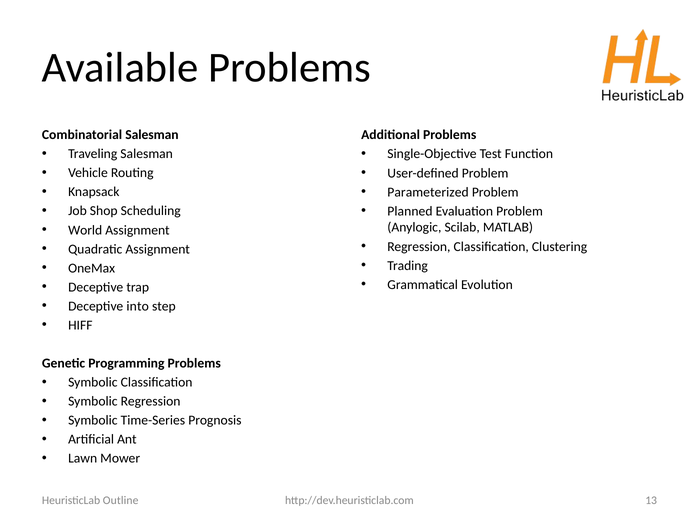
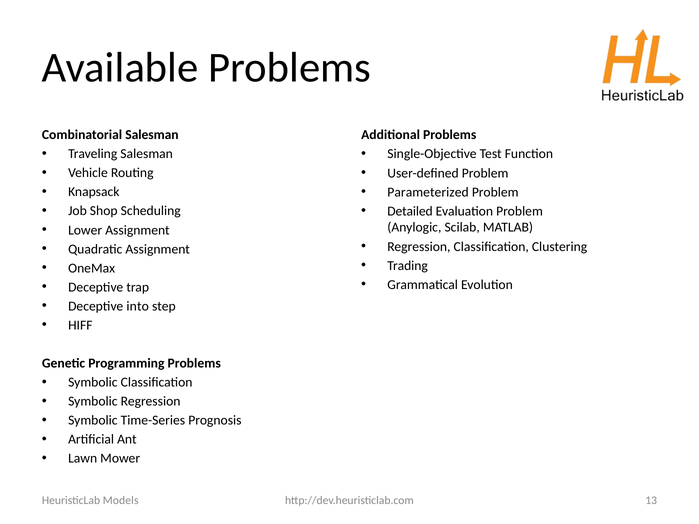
Planned: Planned -> Detailed (410, 211)
World: World -> Lower (85, 230)
Outline: Outline -> Models (121, 501)
